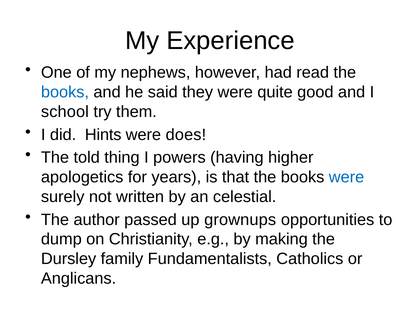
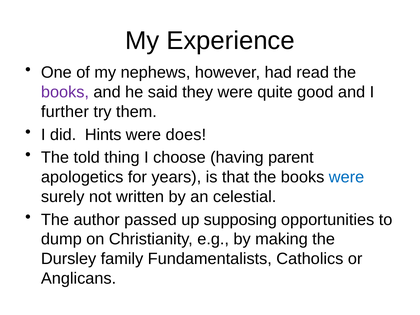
books colour: blue -> purple (65, 92)
school: school -> further (65, 112)
powers: powers -> choose (179, 158)
higher: higher -> parent (291, 158)
grownups: grownups -> supposing (240, 220)
